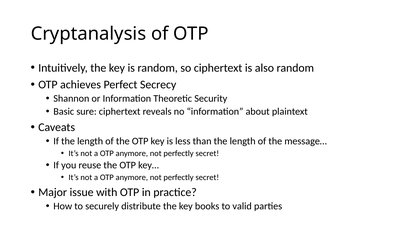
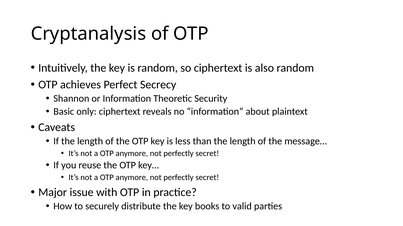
sure: sure -> only (87, 112)
